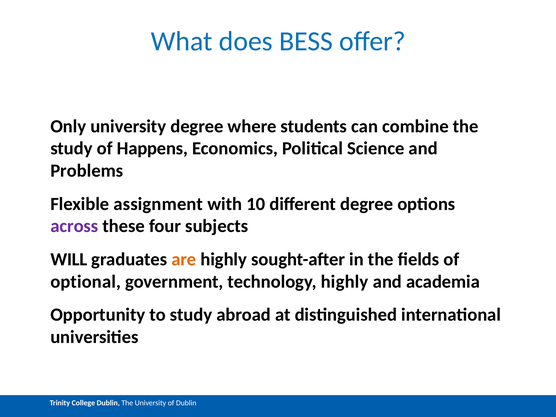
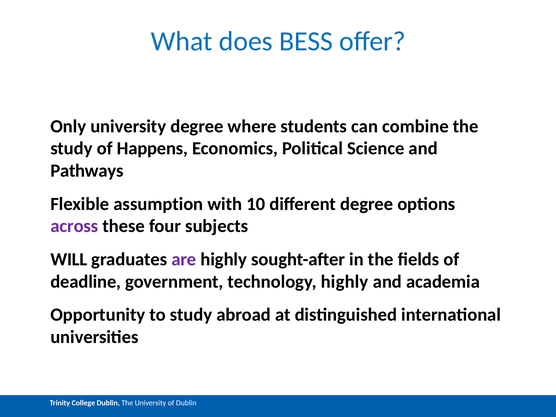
Problems: Problems -> Pathways (87, 171)
assignment: assignment -> assumption (158, 204)
are colour: orange -> purple (184, 259)
optional: optional -> deadline (86, 282)
